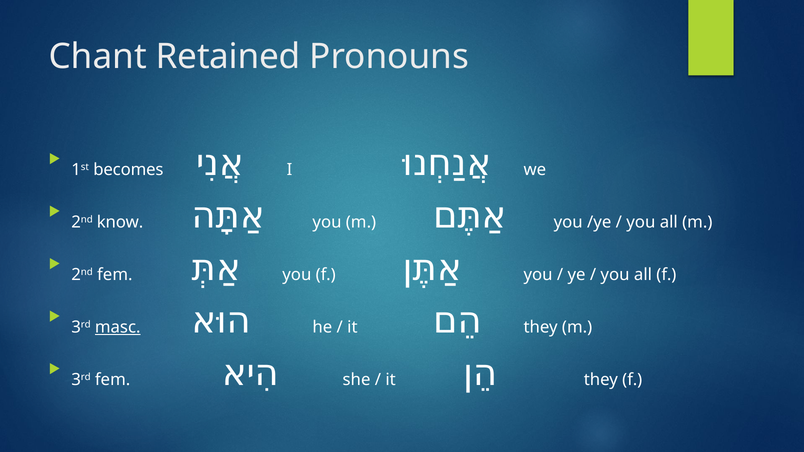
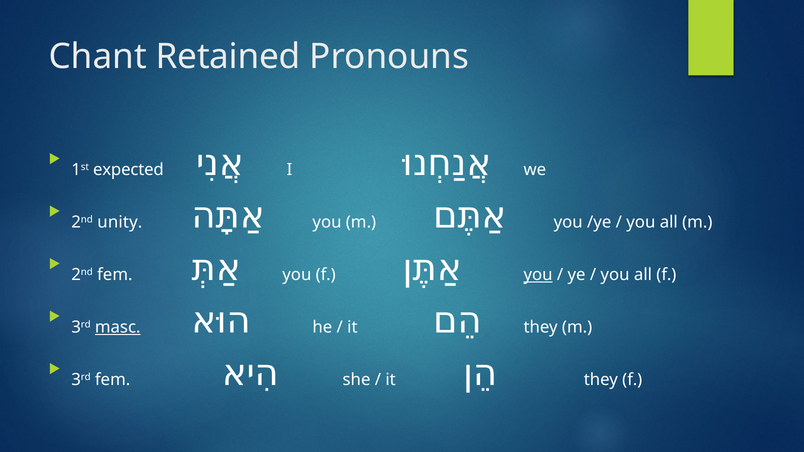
becomes: becomes -> expected (128, 170)
know: know -> unity (120, 222)
you underline: none -> present (538, 275)
